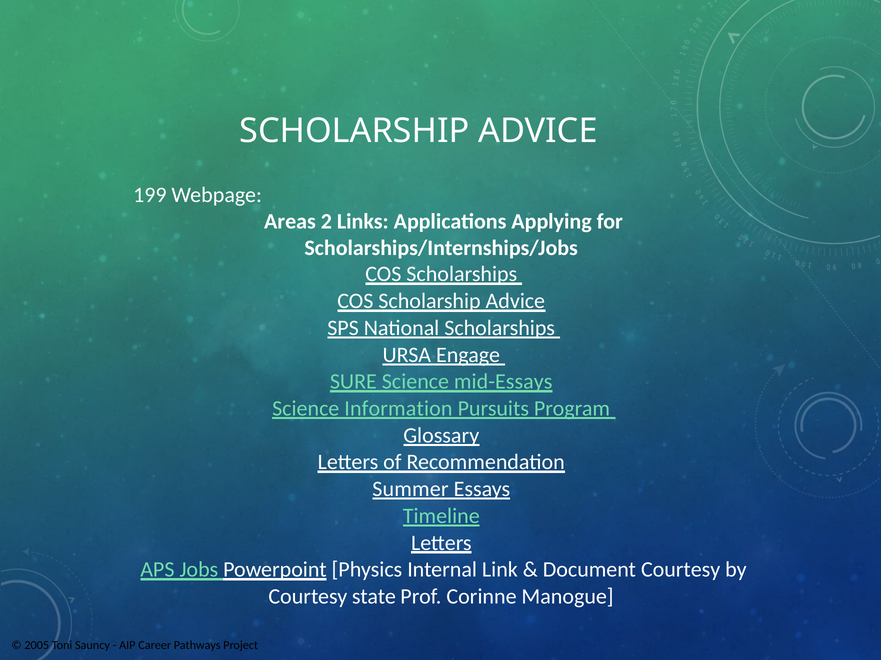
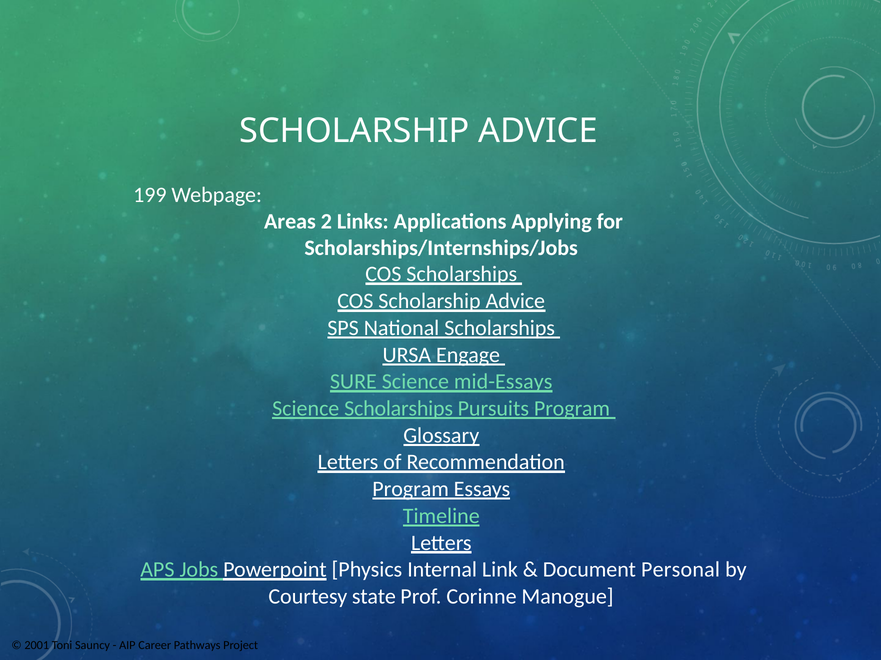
Science Information: Information -> Scholarships (399, 409)
Summer: Summer -> Program (411, 490)
Document Courtesy: Courtesy -> Personal (681, 570)
2005: 2005 -> 2001 (37, 646)
